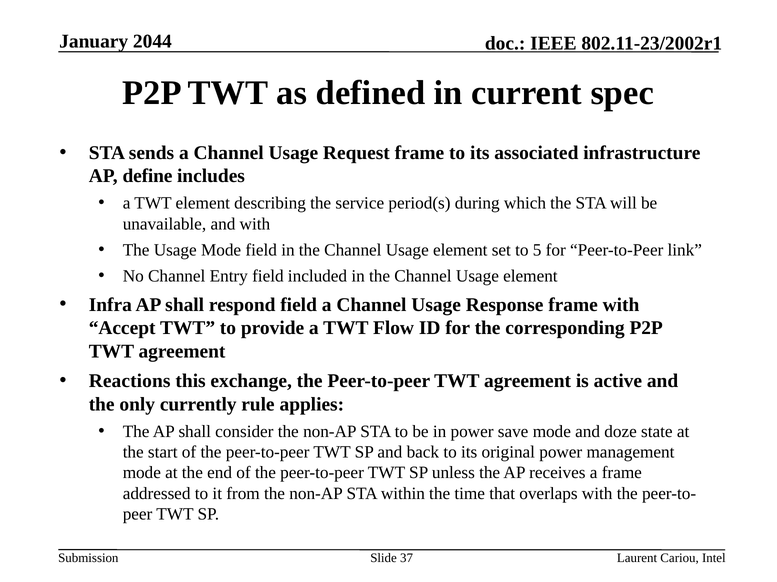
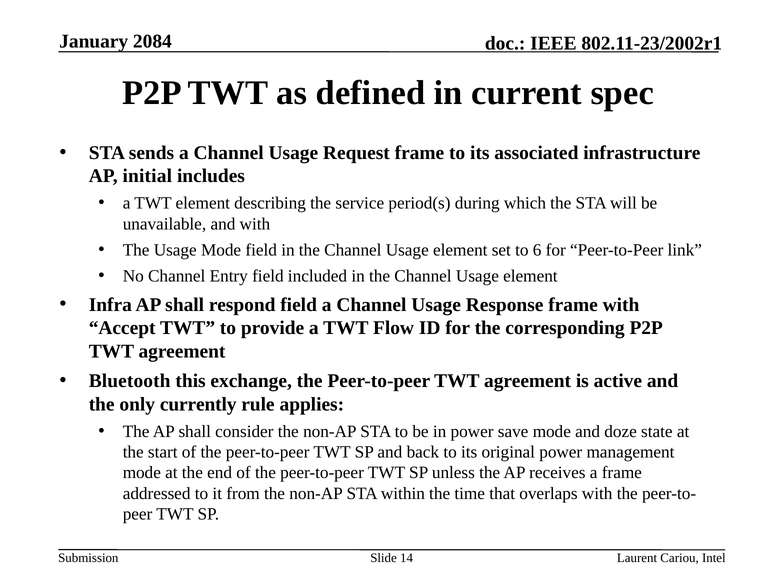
2044: 2044 -> 2084 (152, 41)
define: define -> initial (147, 176)
5: 5 -> 6 (537, 250)
Reactions: Reactions -> Bluetooth (130, 381)
37: 37 -> 14 (407, 559)
